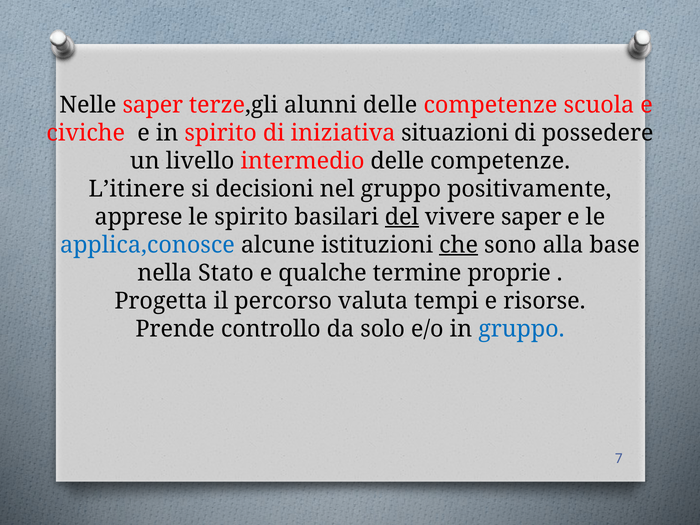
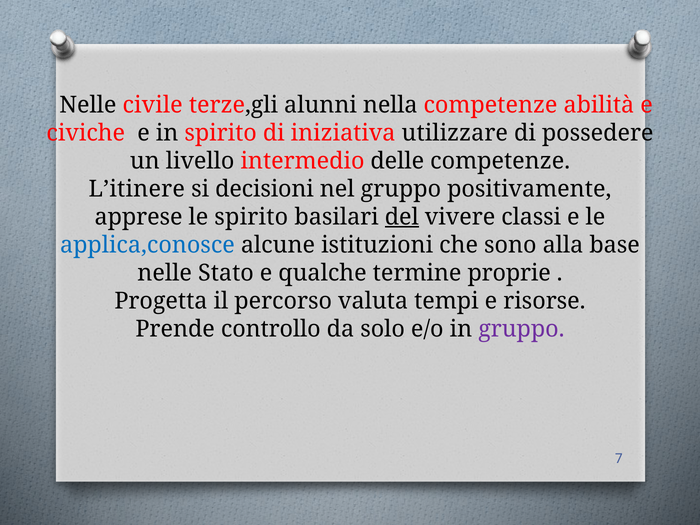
Nelle saper: saper -> civile (153, 105)
alunni delle: delle -> nella (390, 105)
scuola: scuola -> abilità (599, 105)
situazioni: situazioni -> utilizzare (455, 133)
vivere saper: saper -> classi (531, 217)
che underline: present -> none (459, 245)
nella: nella -> nelle (165, 273)
gruppo colour: blue -> purple (521, 329)
